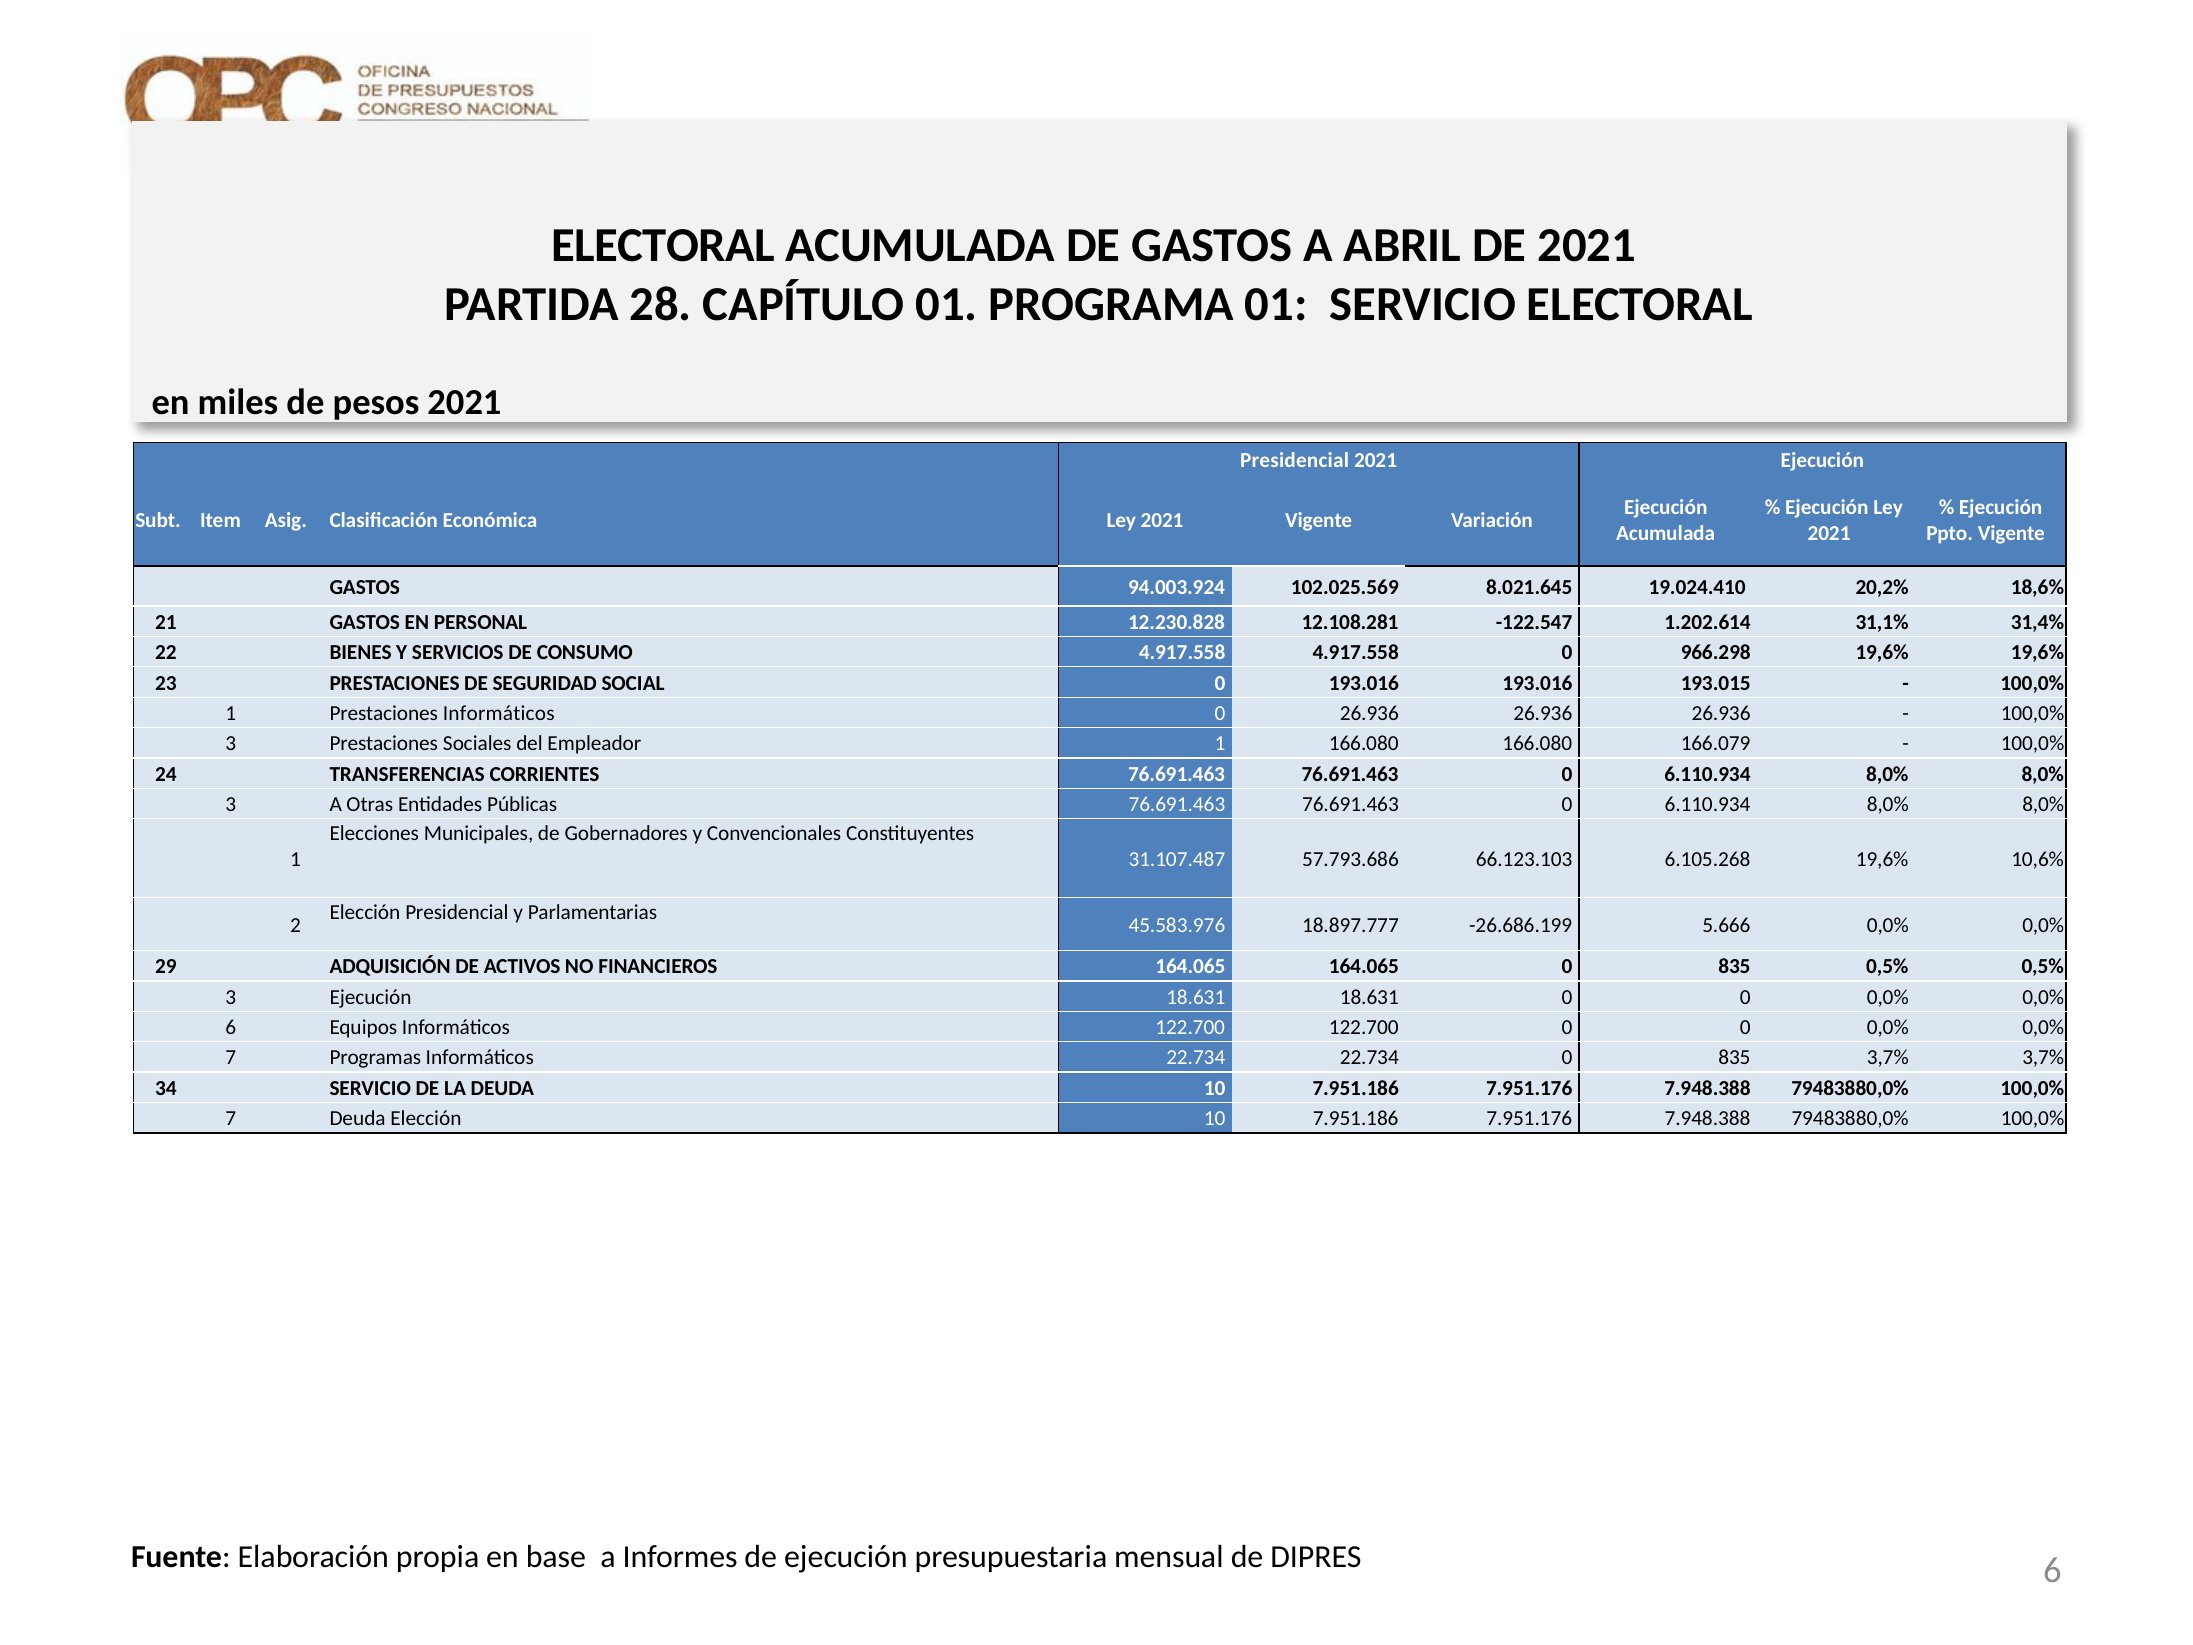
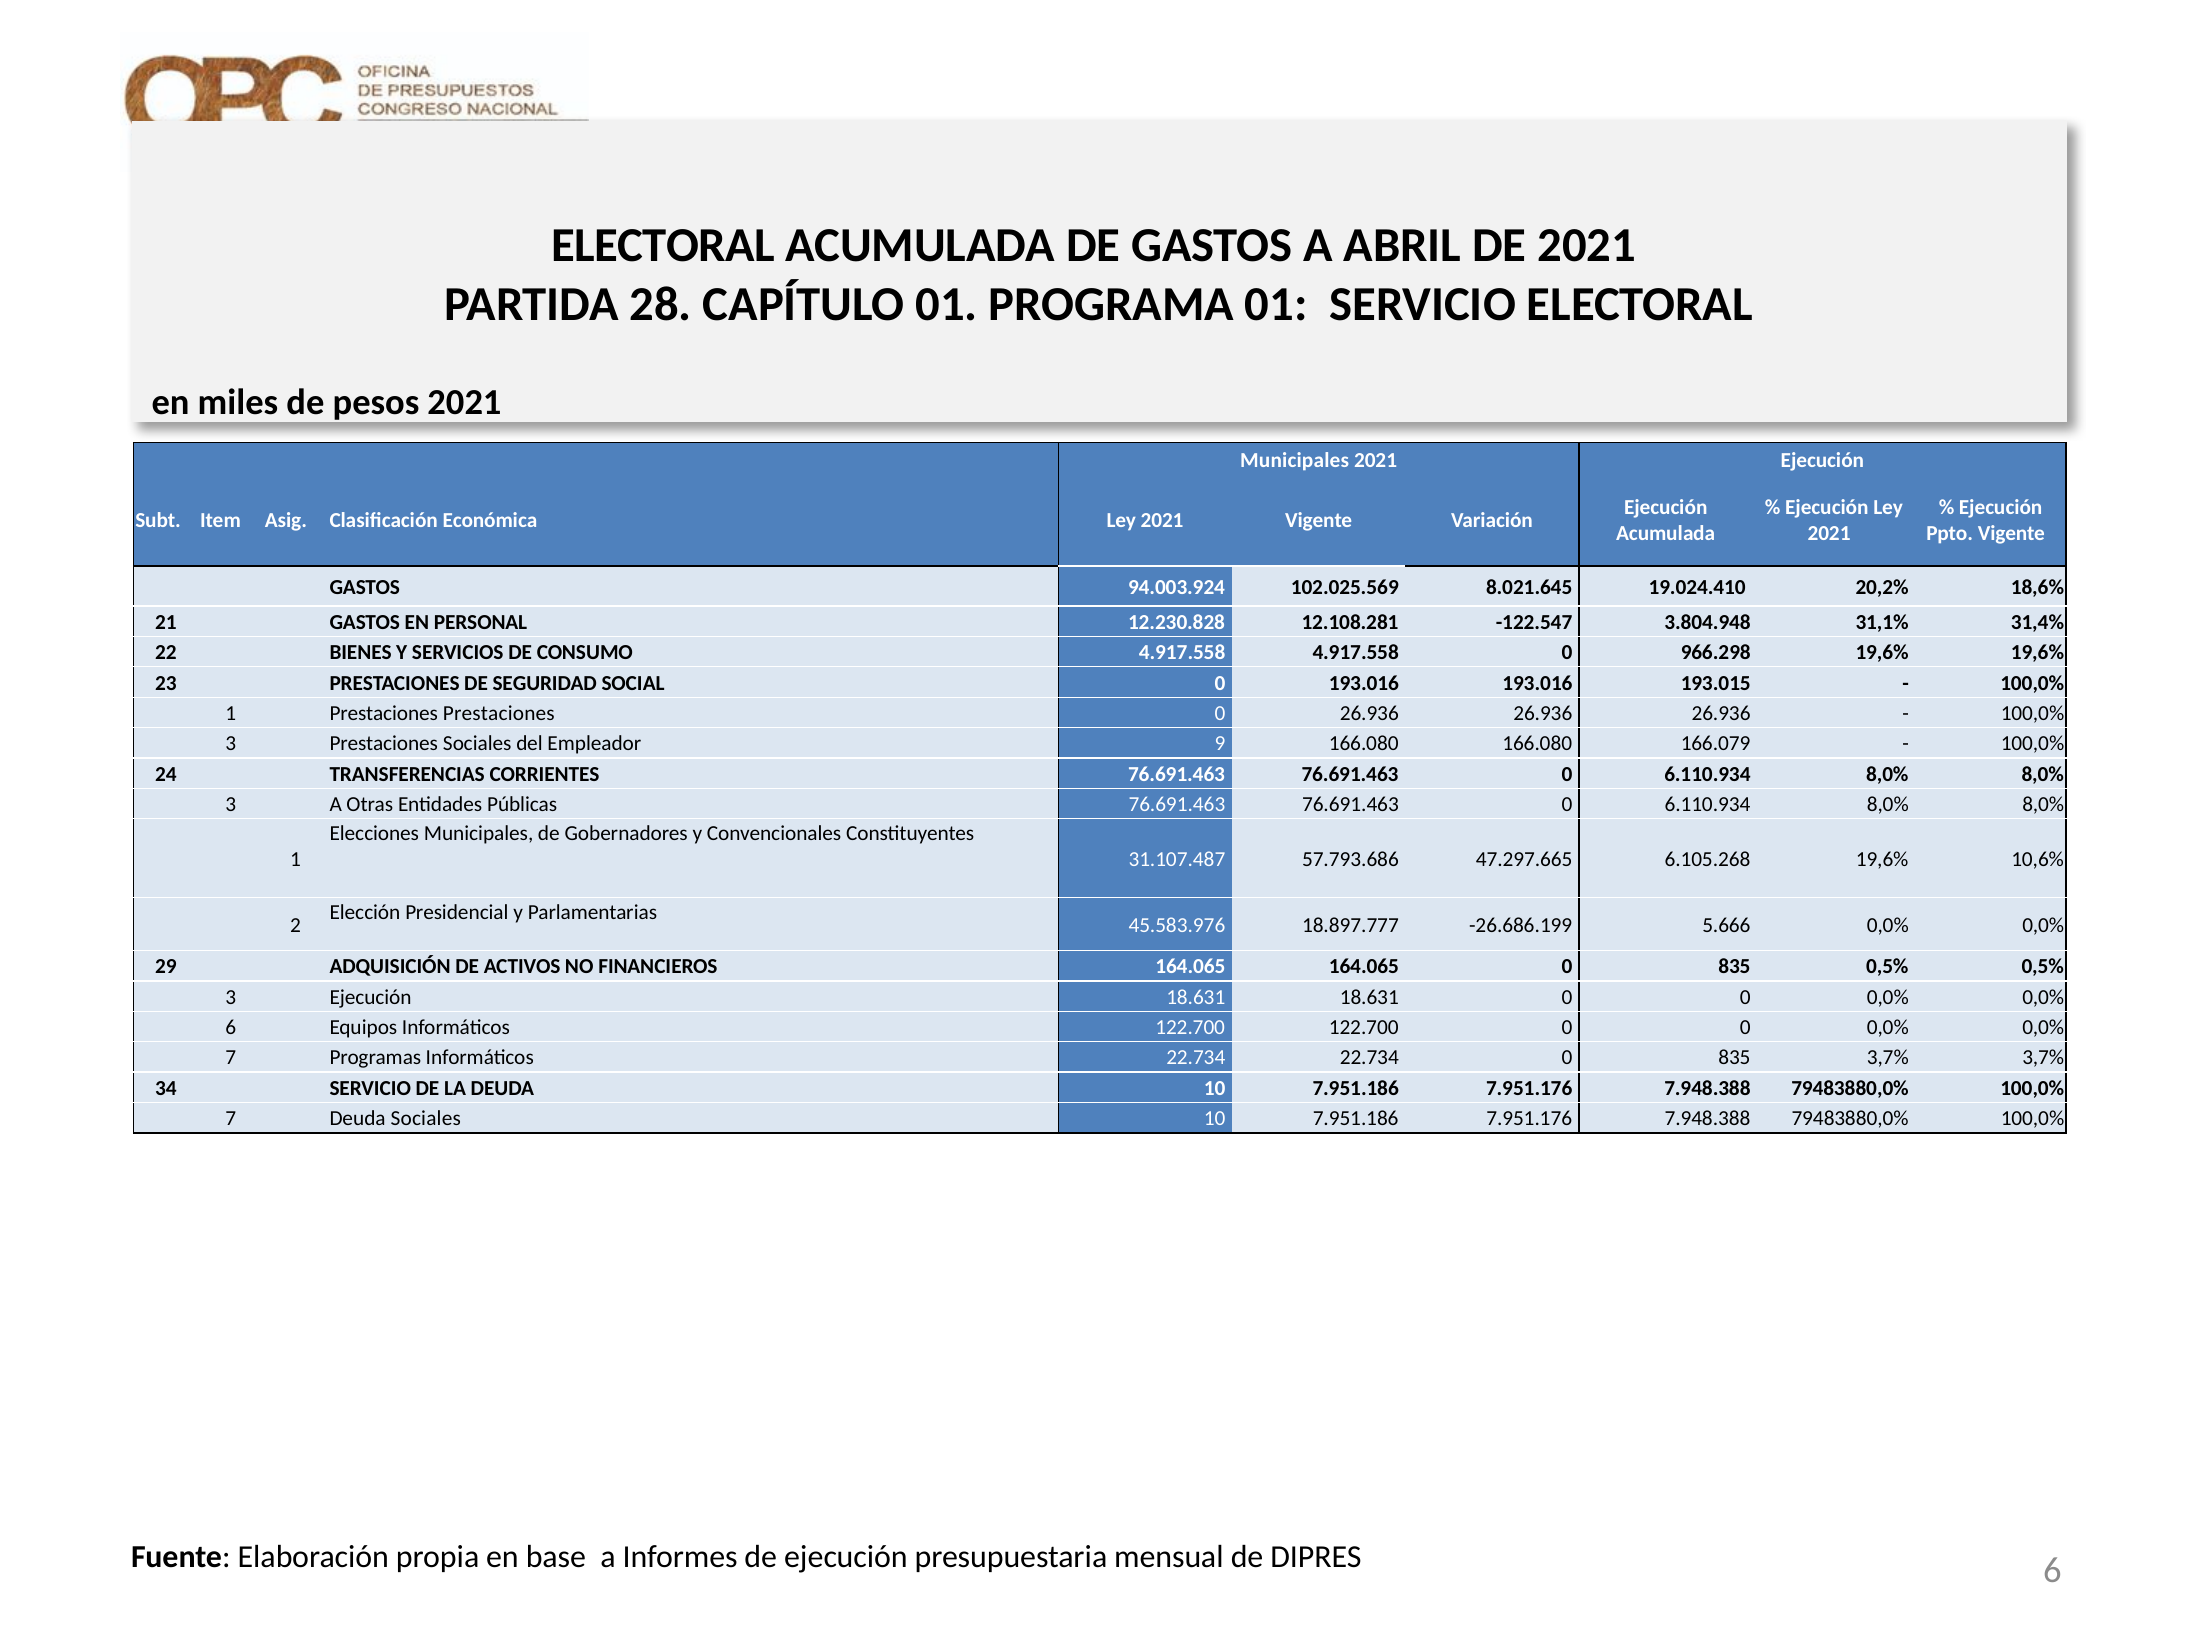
Presidencial: Presidencial -> Municipales (1295, 460)
1.202.614: 1.202.614 -> 3.804.948 (1708, 622)
Prestaciones Informáticos: Informáticos -> Prestaciones (499, 713)
Empleador 1: 1 -> 9 (1220, 744)
66.123.103: 66.123.103 -> 47.297.665 (1524, 859)
Deuda Elección: Elección -> Sociales (426, 1119)
